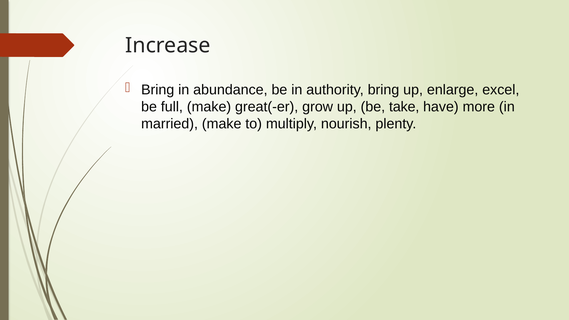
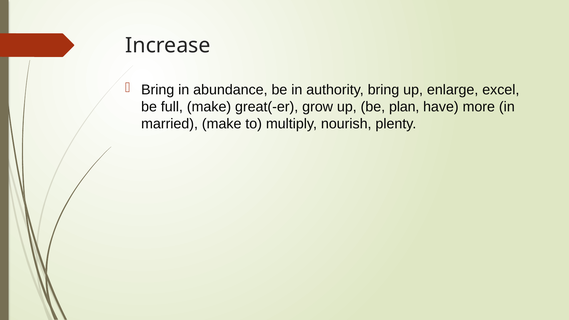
take: take -> plan (404, 107)
